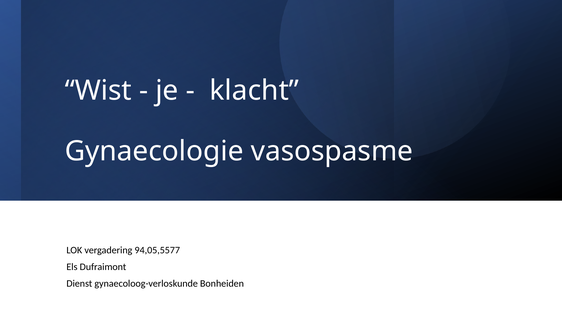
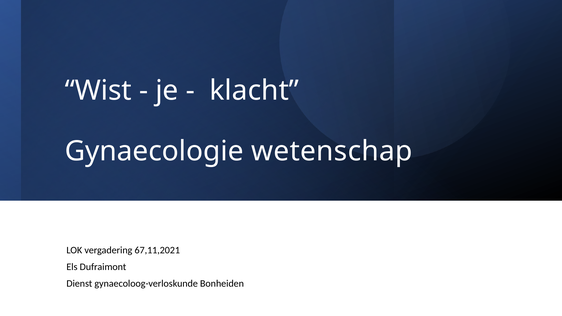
vasospasme: vasospasme -> wetenschap (332, 151)
94,05,5577: 94,05,5577 -> 67,11,2021 (157, 250)
